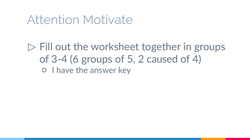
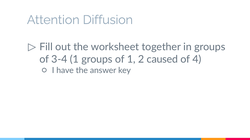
Motivate: Motivate -> Diffusion (108, 20)
3-4 6: 6 -> 1 (74, 60)
of 5: 5 -> 1 (131, 60)
